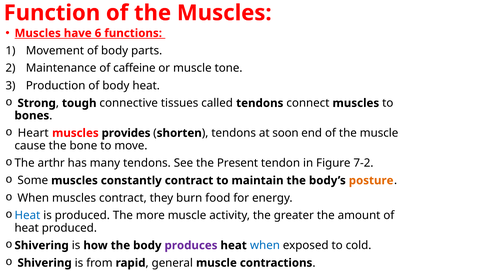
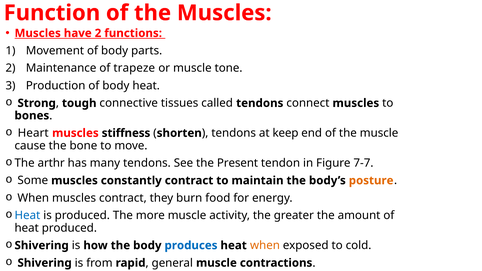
have 6: 6 -> 2 (98, 33)
caffeine: caffeine -> trapeze (134, 68)
provides: provides -> stiffness (126, 133)
soon: soon -> keep (285, 133)
7-2: 7-2 -> 7-7 (363, 163)
produces colour: purple -> blue (191, 246)
when colour: blue -> orange (265, 246)
